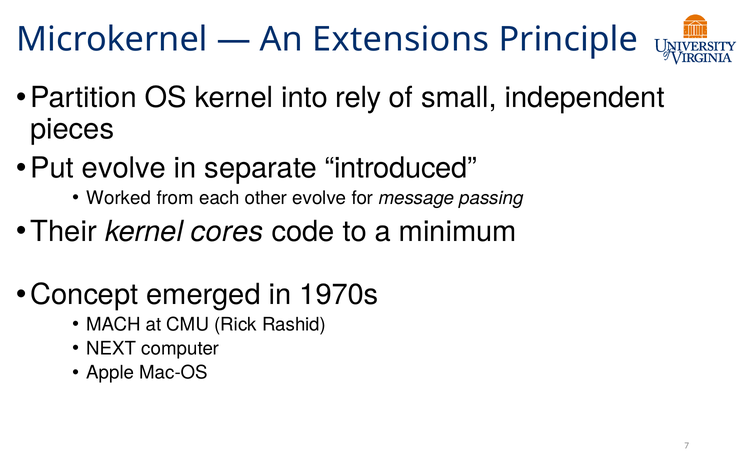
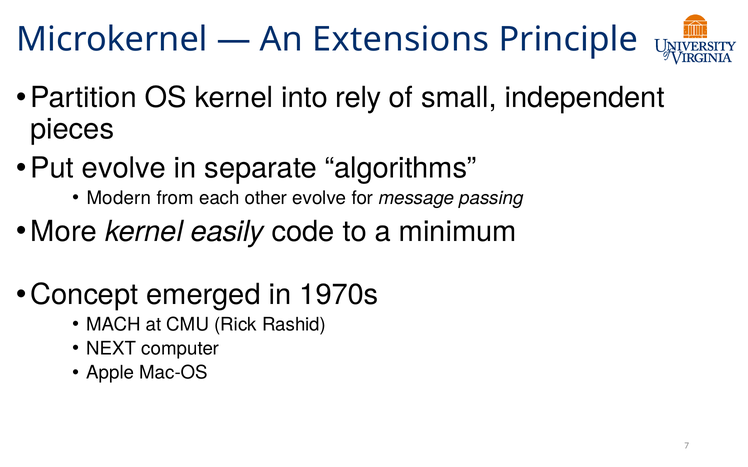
introduced: introduced -> algorithms (401, 168)
Worked: Worked -> Modern (119, 198)
Their: Their -> More (64, 232)
cores: cores -> easily (227, 232)
